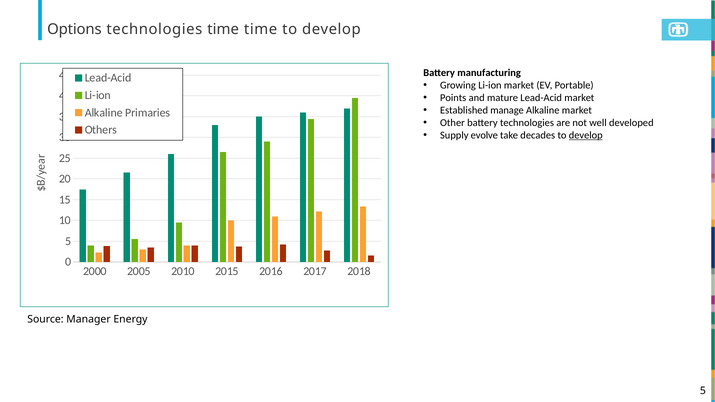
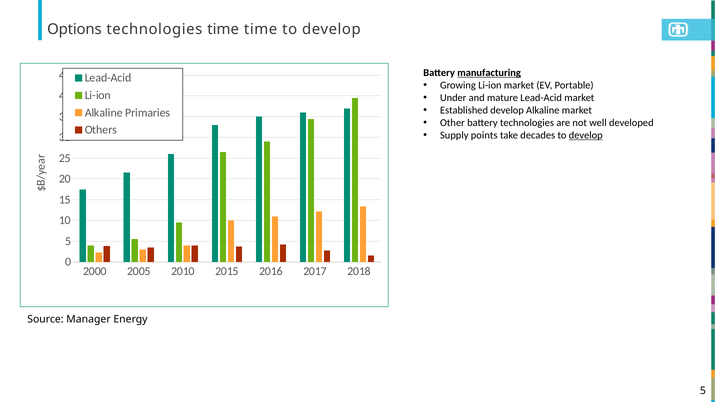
manufacturing underline: none -> present (489, 73)
Points: Points -> Under (453, 98)
Established manage: manage -> develop (507, 110)
evolve: evolve -> points (484, 135)
